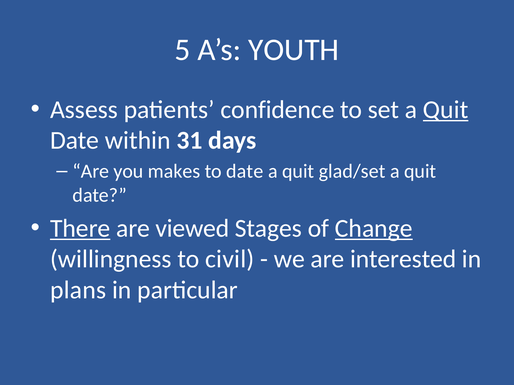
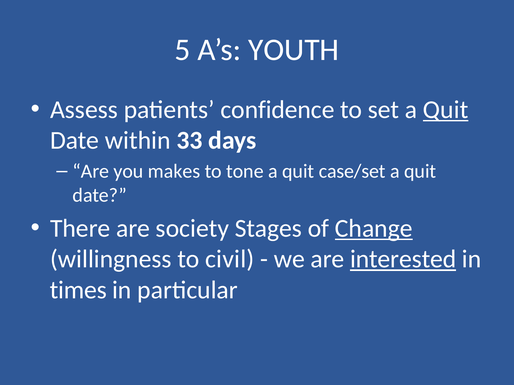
31: 31 -> 33 (189, 141)
to date: date -> tone (245, 172)
glad/set: glad/set -> case/set (352, 172)
There underline: present -> none (80, 229)
viewed: viewed -> society (192, 229)
interested underline: none -> present (403, 259)
plans: plans -> times (78, 290)
